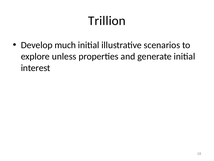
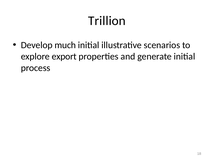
unless: unless -> export (64, 56)
interest: interest -> process (36, 68)
